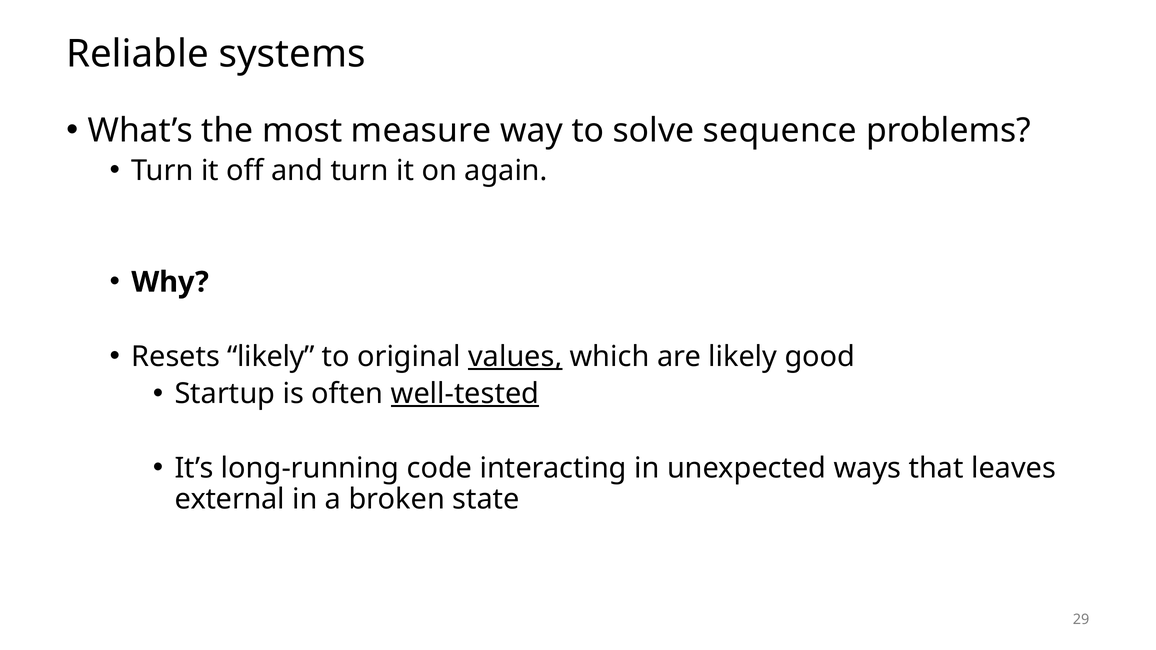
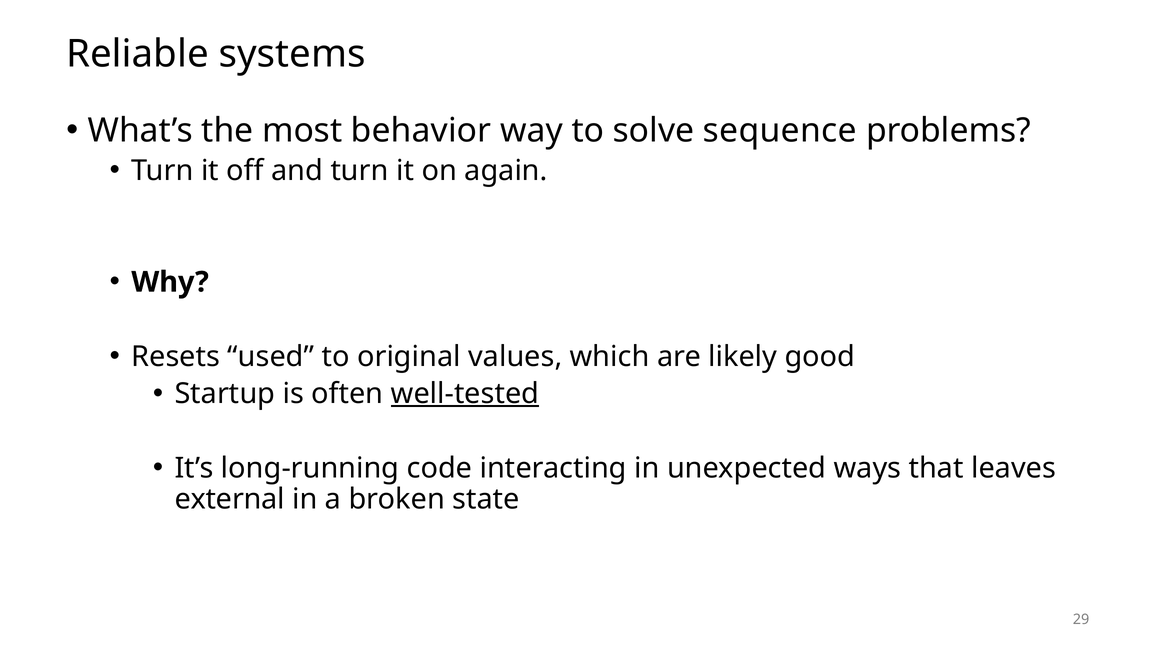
measure: measure -> behavior (421, 131)
Resets likely: likely -> used (271, 357)
values underline: present -> none (515, 357)
